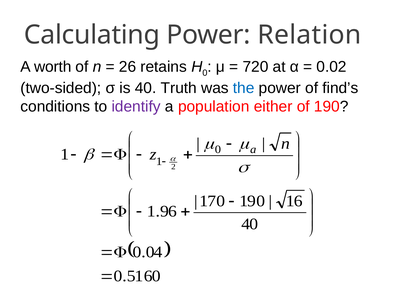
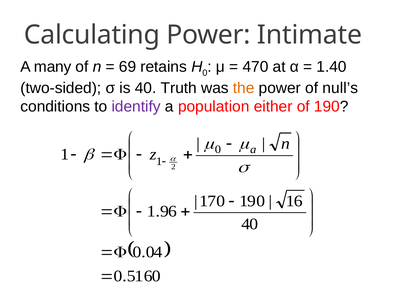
Relation: Relation -> Intimate (310, 35)
worth: worth -> many (53, 67)
26: 26 -> 69 (128, 67)
720: 720 -> 470 (255, 67)
0.02: 0.02 -> 1.40 (332, 67)
the colour: blue -> orange (244, 88)
find’s: find’s -> null’s (340, 88)
